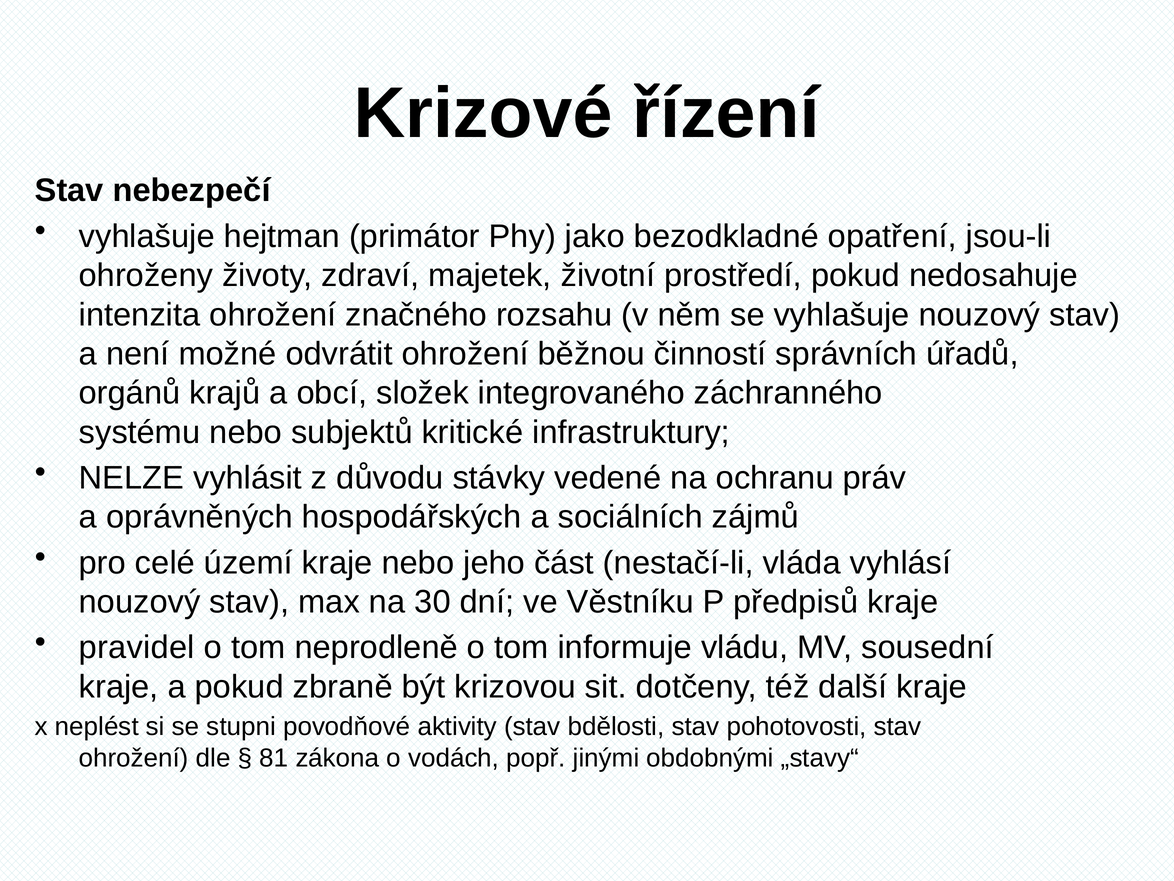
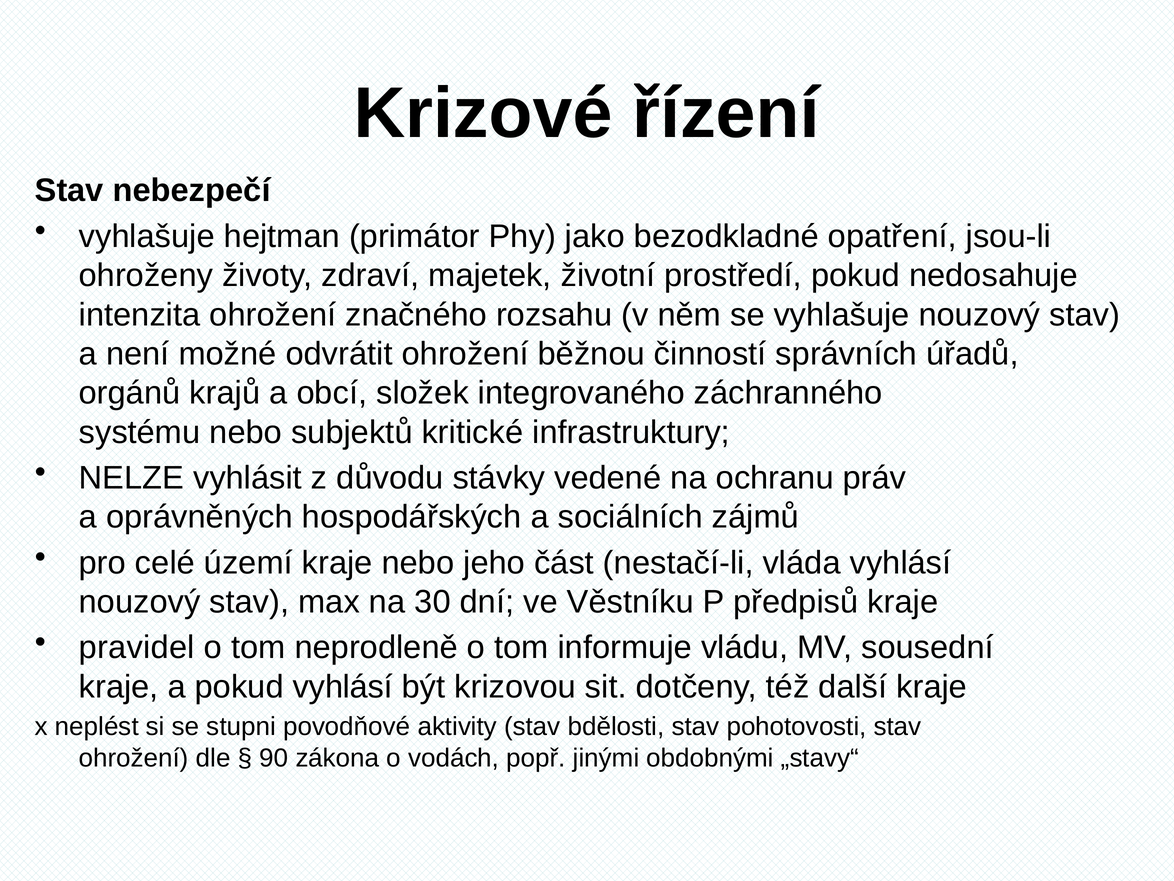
pokud zbraně: zbraně -> vyhlásí (343, 686)
81: 81 -> 90 (274, 758)
